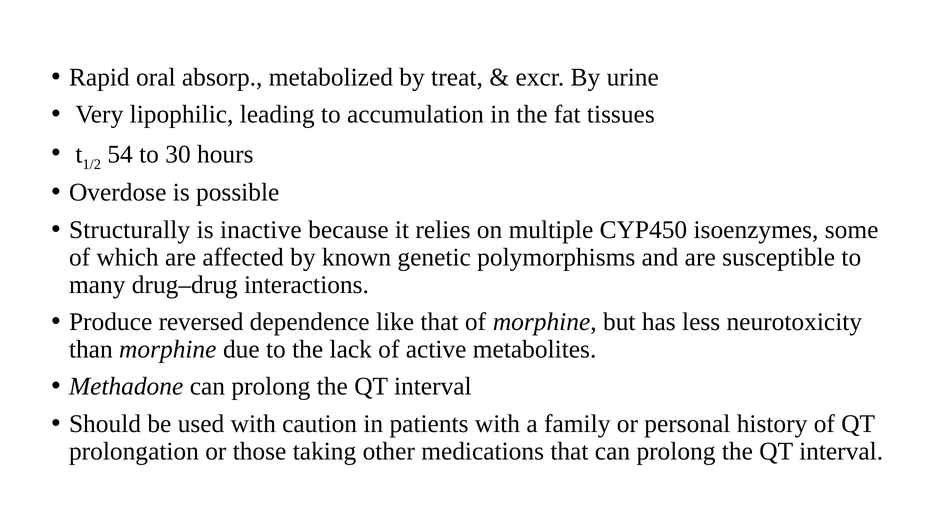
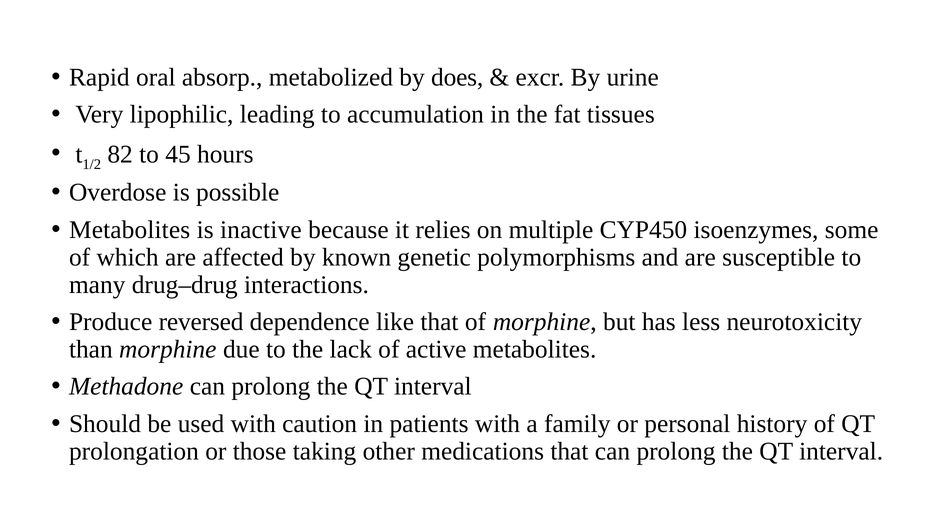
treat: treat -> does (457, 77)
54: 54 -> 82 (120, 154)
30: 30 -> 45 (178, 154)
Structurally: Structurally -> Metabolites (130, 230)
